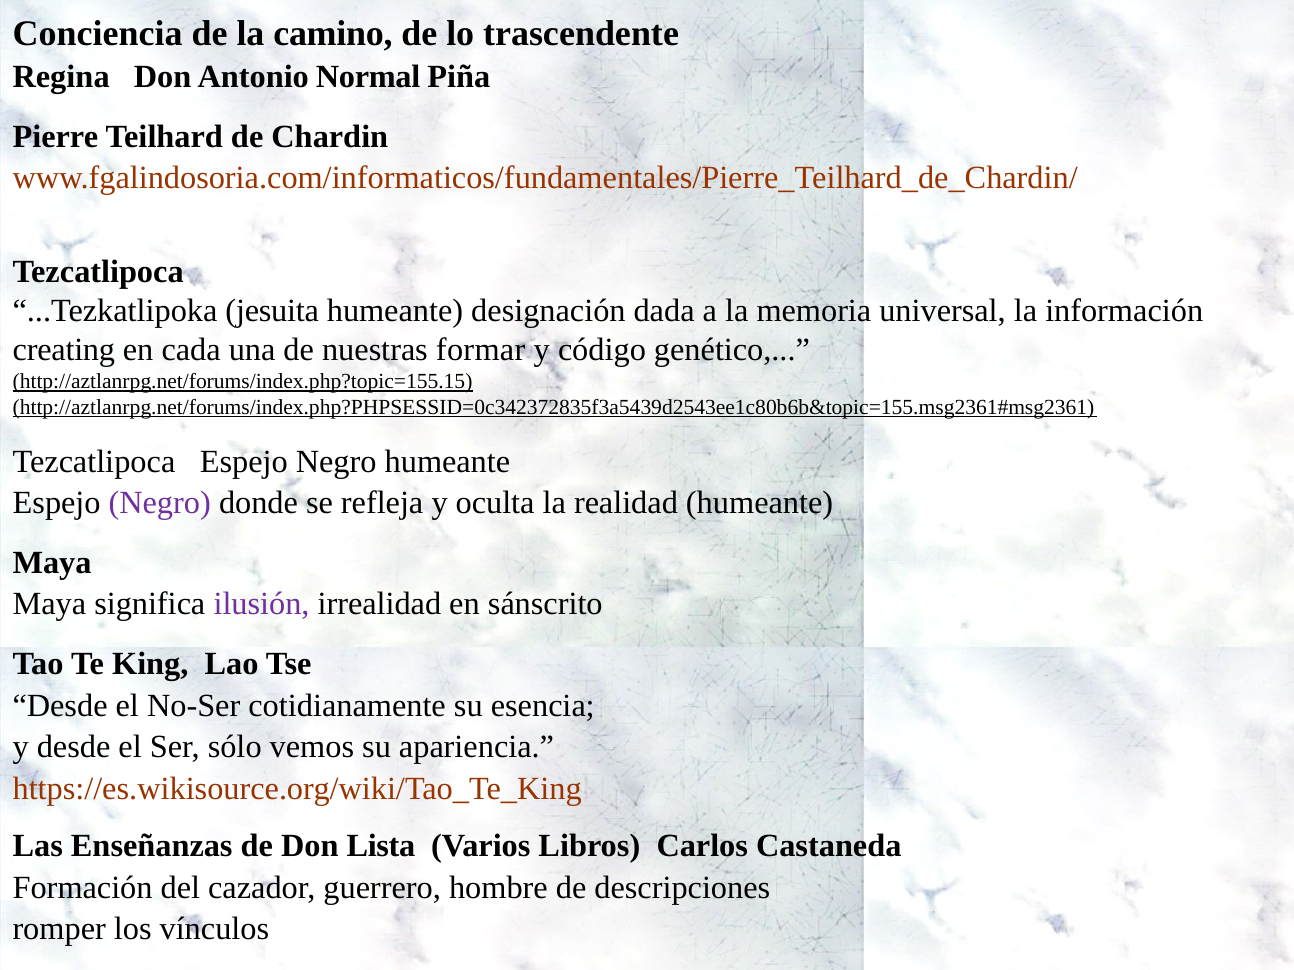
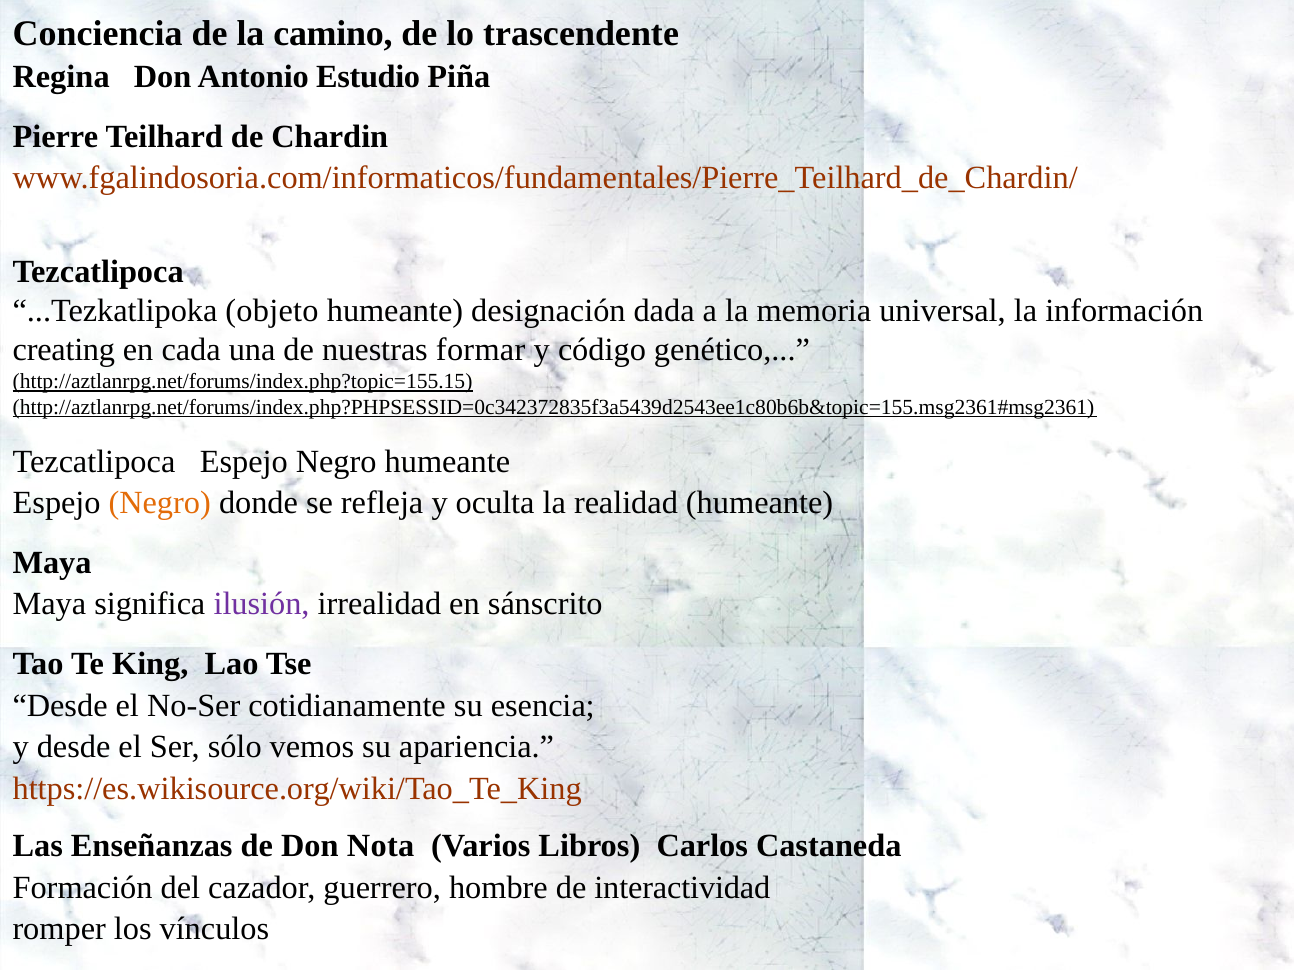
Normal: Normal -> Estudio (368, 77)
jesuita: jesuita -> objeto (272, 311)
Negro colour: purple -> orange (160, 503)
Lista: Lista -> Nota (381, 846)
descripciones: descripciones -> interactividad (682, 888)
